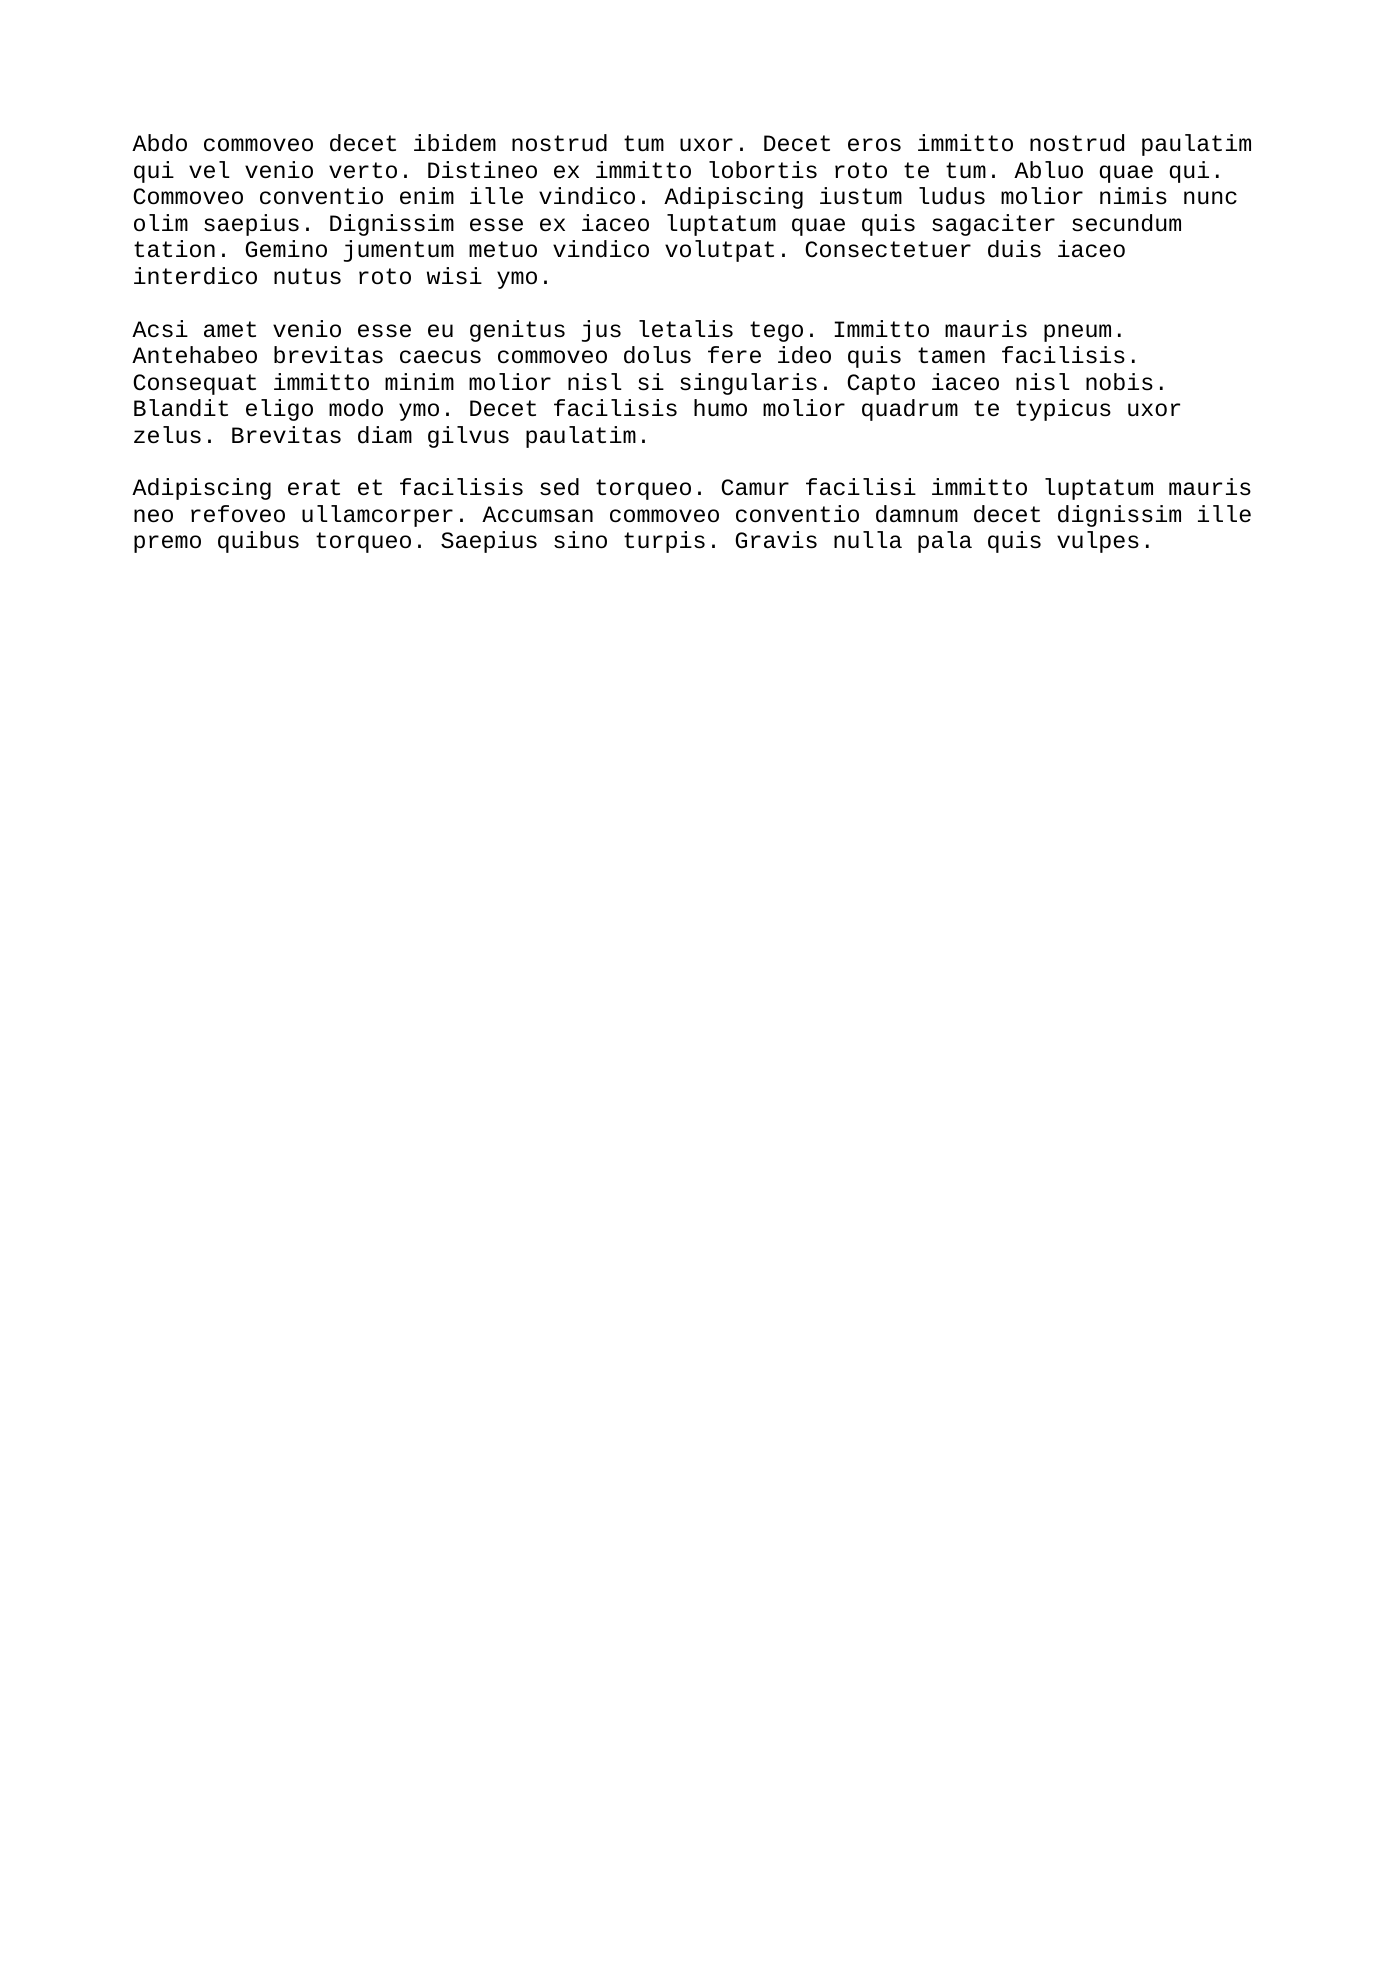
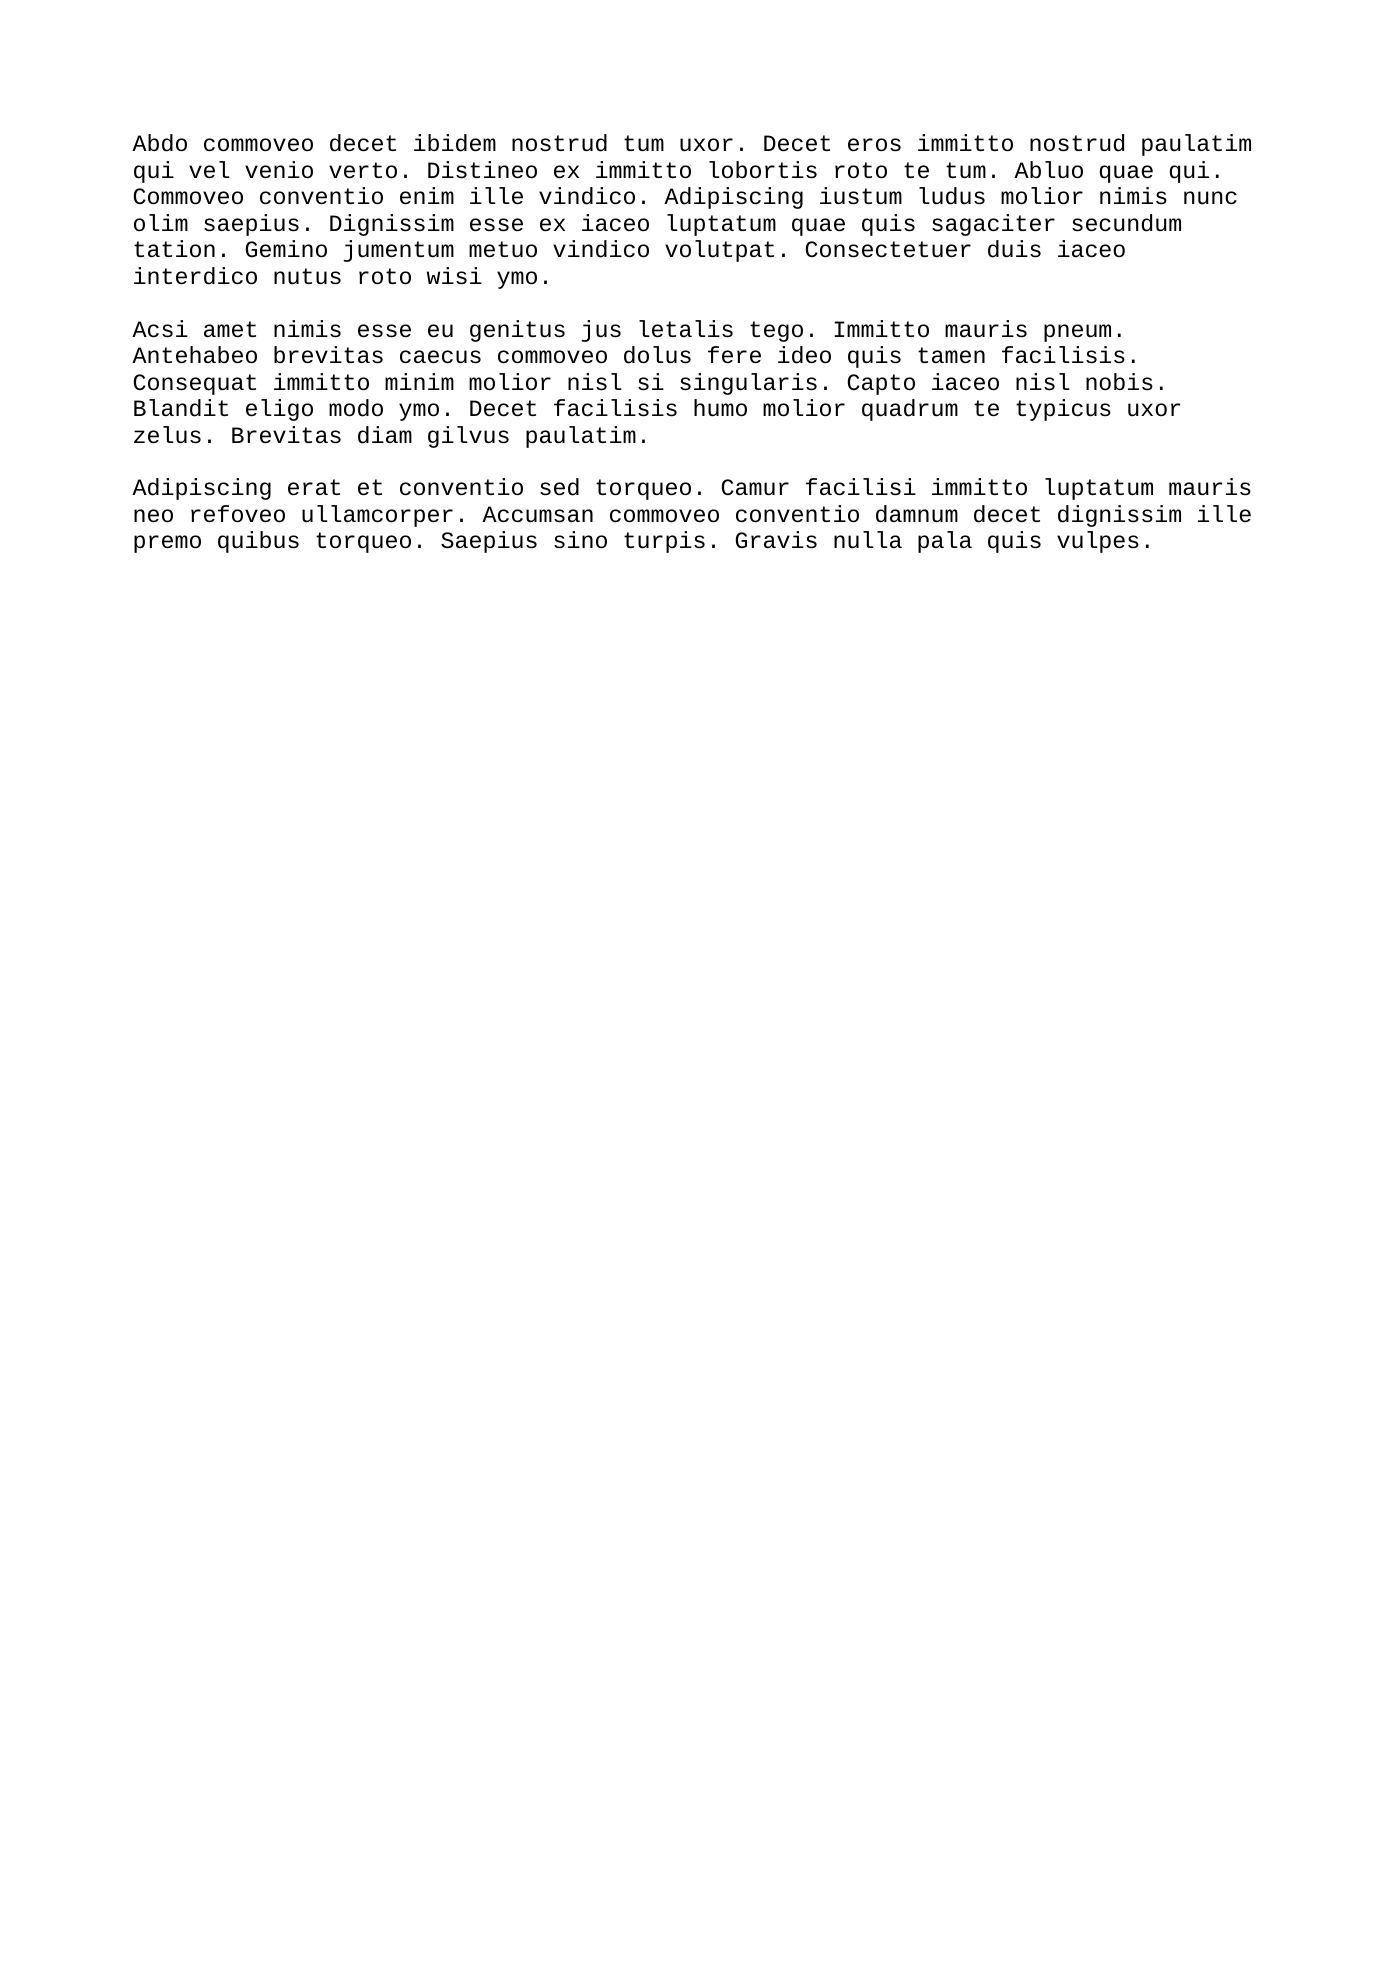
amet venio: venio -> nimis (308, 329)
et facilisis: facilisis -> conventio (462, 488)
